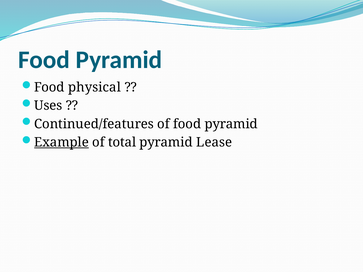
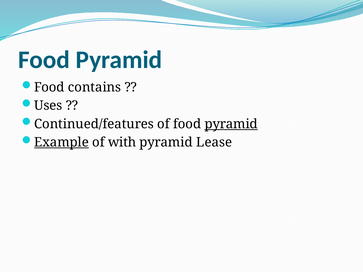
physical: physical -> contains (95, 87)
pyramid underline: none -> present (231, 124)
total: total -> with (122, 142)
